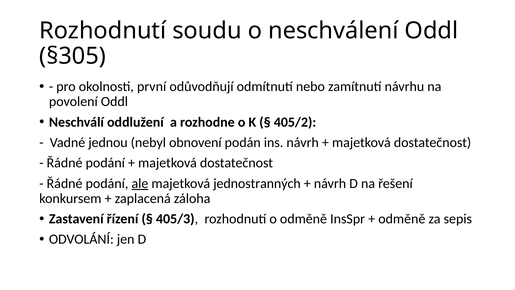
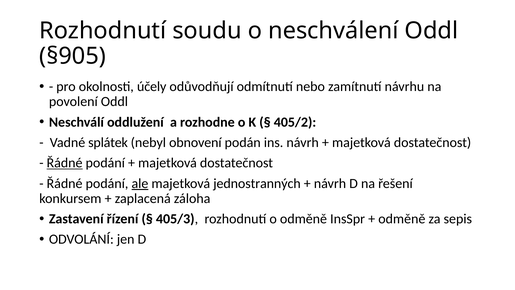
§305: §305 -> §905 (73, 56)
první: první -> účely (152, 86)
jednou: jednou -> splátek (108, 142)
Řádné underline: none -> present (65, 163)
